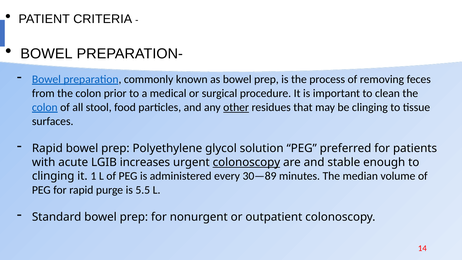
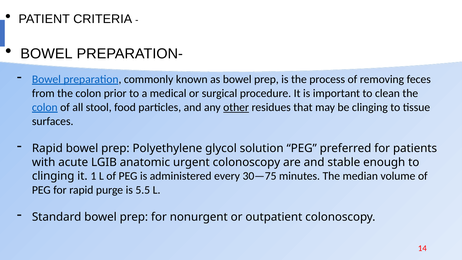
increases: increases -> anatomic (145, 162)
colonoscopy underline: present -> none (246, 162)
30—89: 30—89 -> 30—75 (260, 176)
